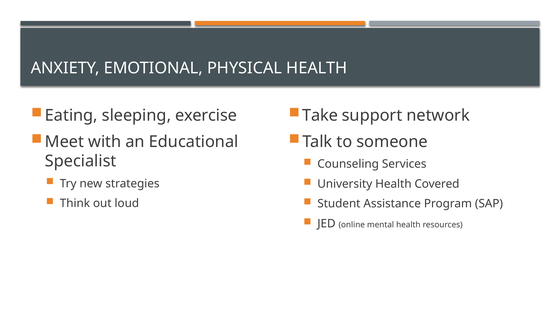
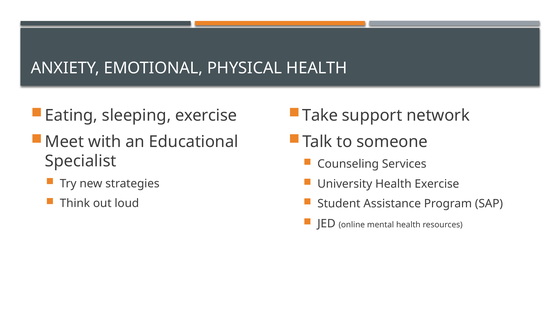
Health Covered: Covered -> Exercise (437, 184)
